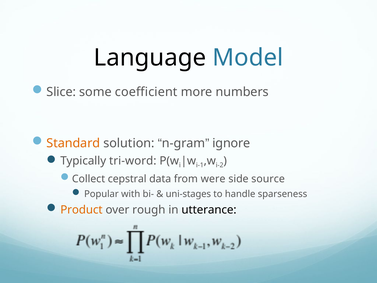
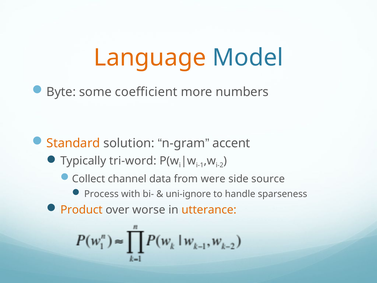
Language colour: black -> orange (150, 58)
Slice: Slice -> Byte (61, 92)
ignore: ignore -> accent (231, 143)
cepstral: cepstral -> channel (127, 179)
Popular: Popular -> Process (101, 194)
uni-stages: uni-stages -> uni-ignore (188, 194)
rough: rough -> worse (149, 210)
utterance colour: black -> orange (209, 210)
